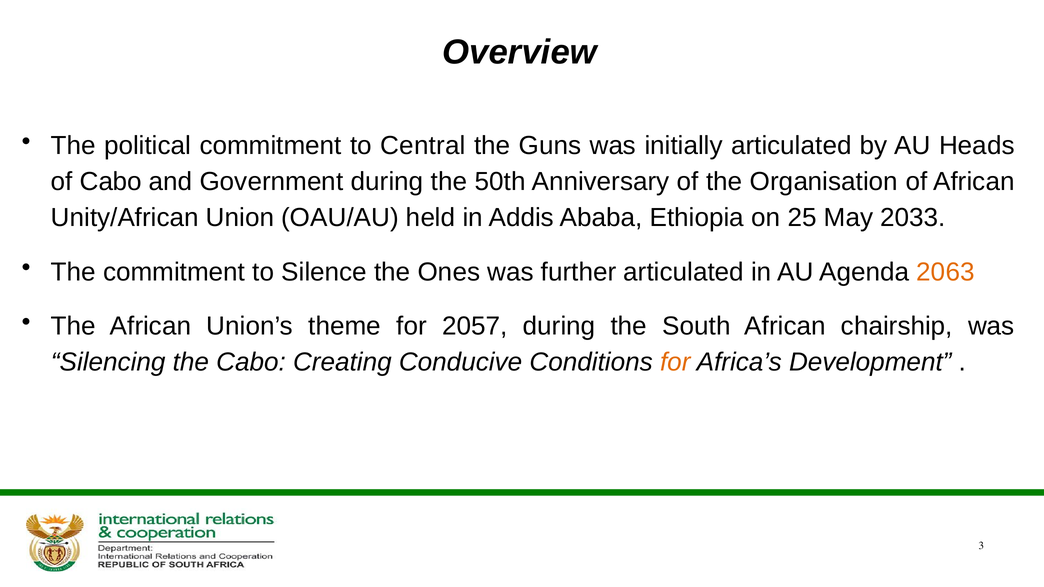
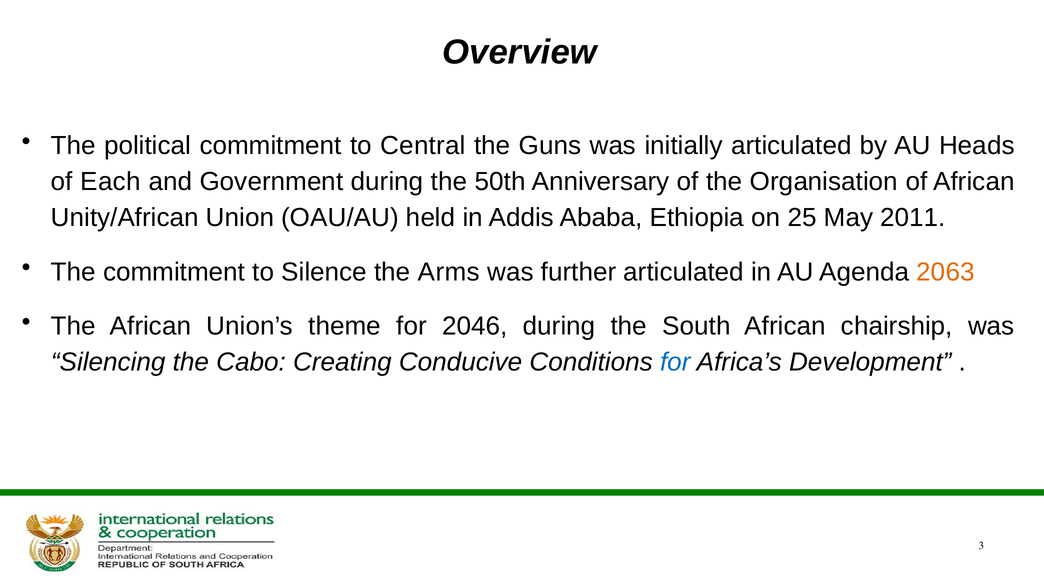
of Cabo: Cabo -> Each (111, 182)
2033: 2033 -> 2011 (913, 218)
Ones: Ones -> Arms (449, 272)
2057: 2057 -> 2046 (475, 326)
for colour: orange -> blue (675, 362)
